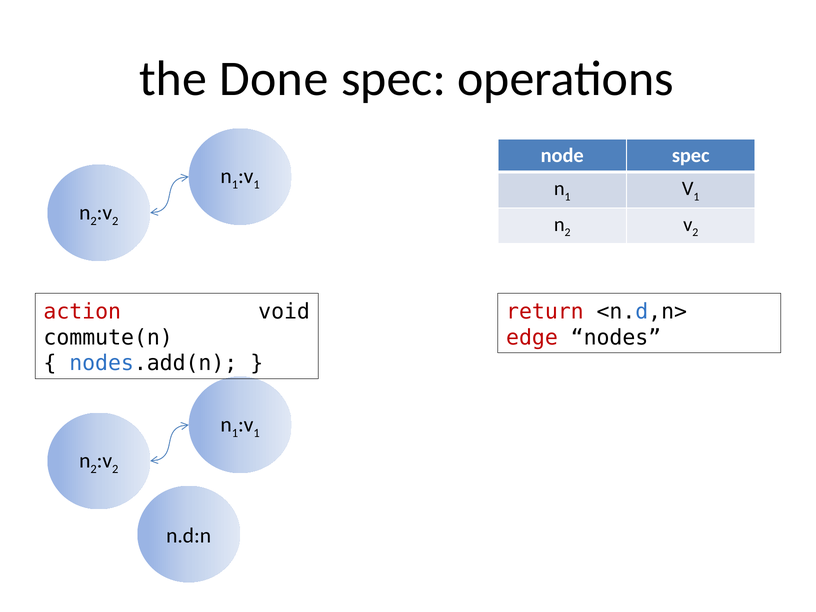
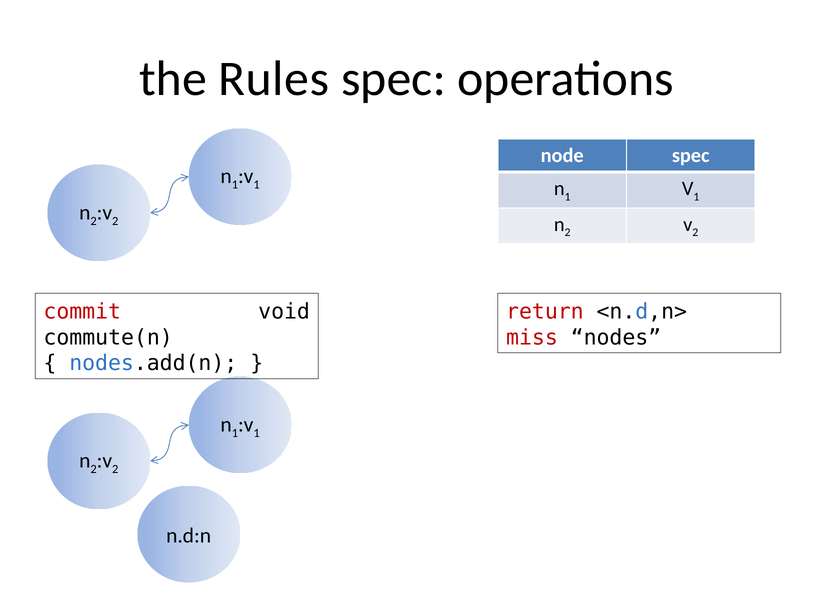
Done: Done -> Rules (274, 79)
action: action -> commit (82, 312)
edge: edge -> miss (532, 337)
